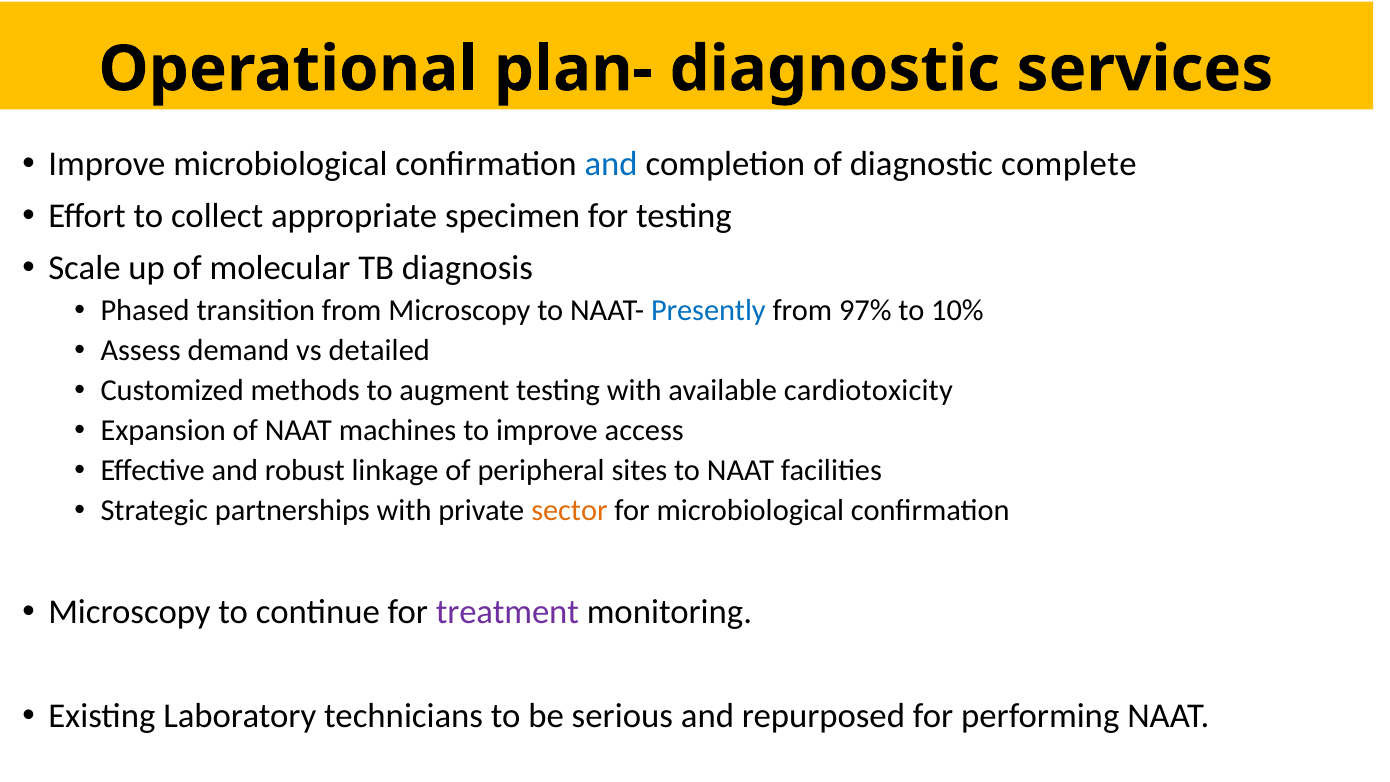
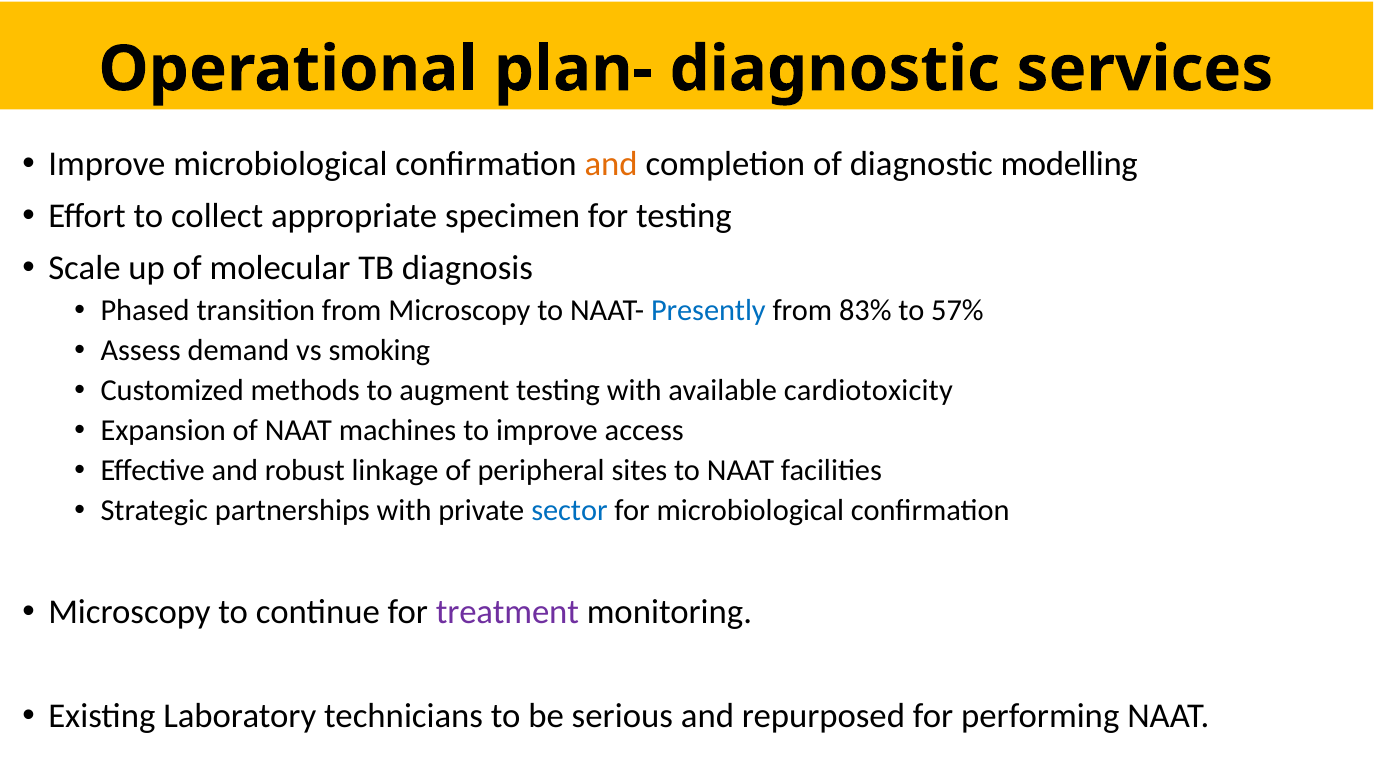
and colour: blue -> orange (611, 164)
complete: complete -> modelling (1069, 164)
97%: 97% -> 83% (865, 310)
10%: 10% -> 57% (957, 310)
detailed: detailed -> smoking (379, 350)
sector colour: orange -> blue (569, 510)
